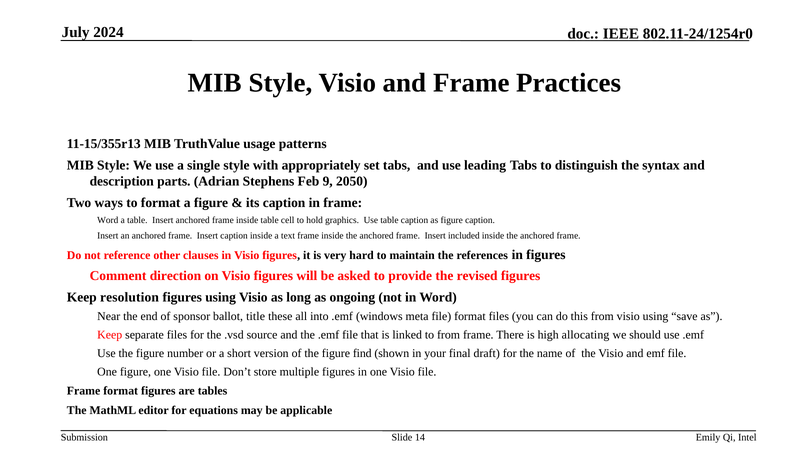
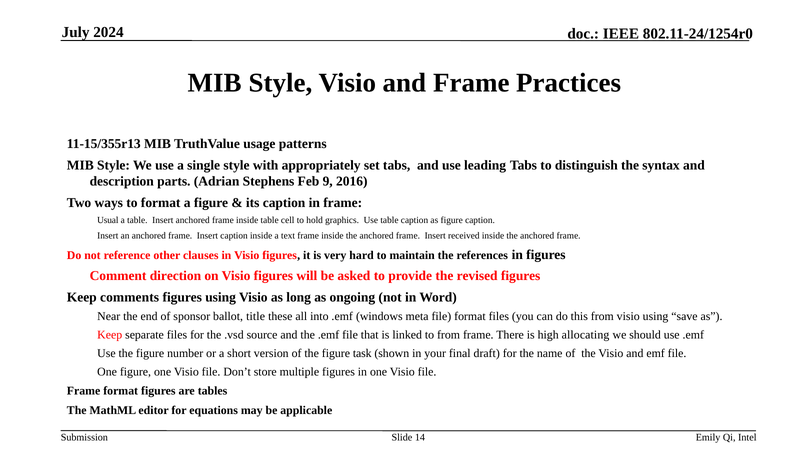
2050: 2050 -> 2016 (352, 181)
Word: Word -> Usual (108, 220)
included: included -> received (464, 235)
resolution: resolution -> comments (130, 297)
find: find -> task (362, 353)
